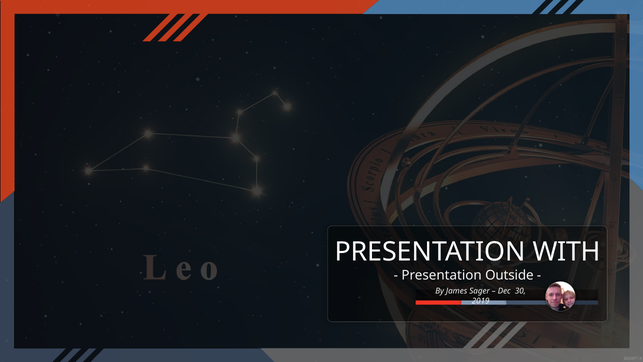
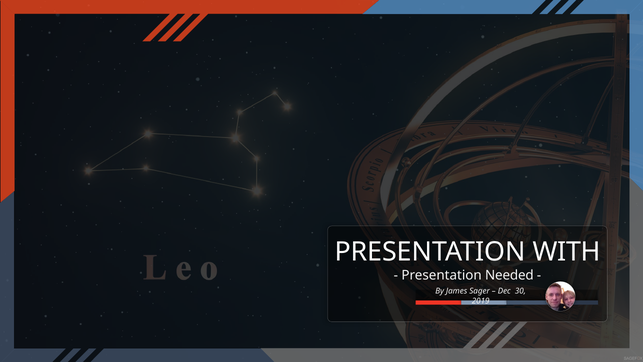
Outside: Outside -> Needed (509, 275)
